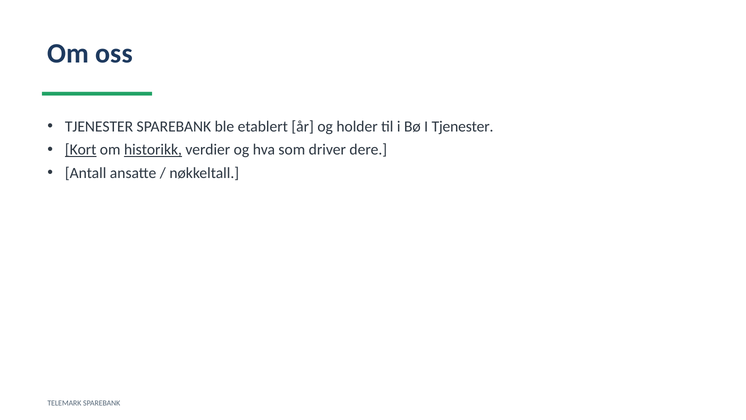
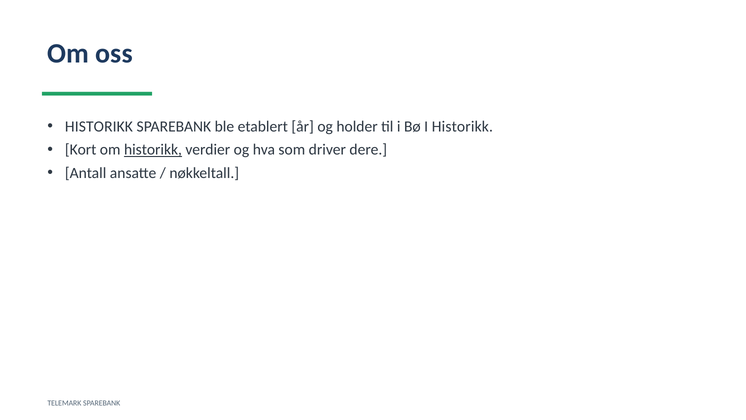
TJENESTER: TJENESTER -> HISTORIKK (99, 126)
I Tjenester: Tjenester -> Historikk (462, 126)
Kort underline: present -> none (81, 150)
